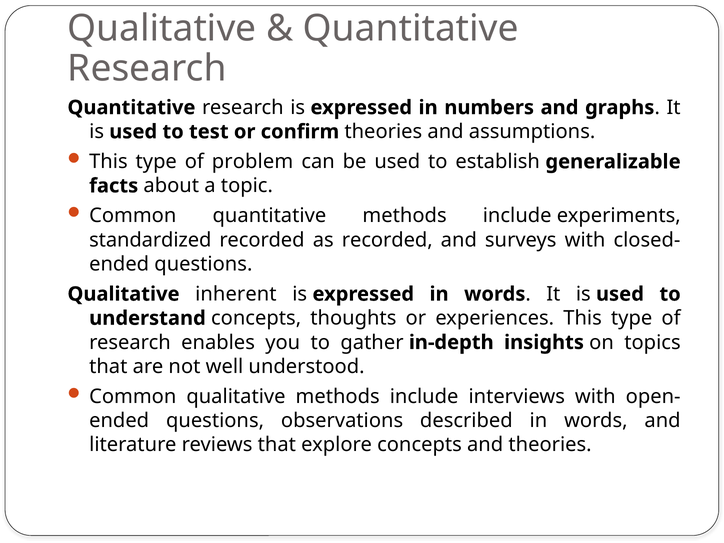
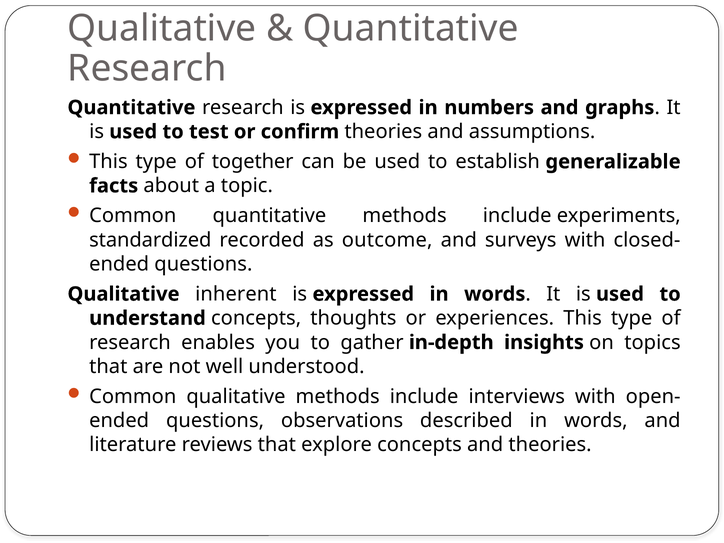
problem: problem -> together (253, 162)
as recorded: recorded -> outcome (387, 240)
